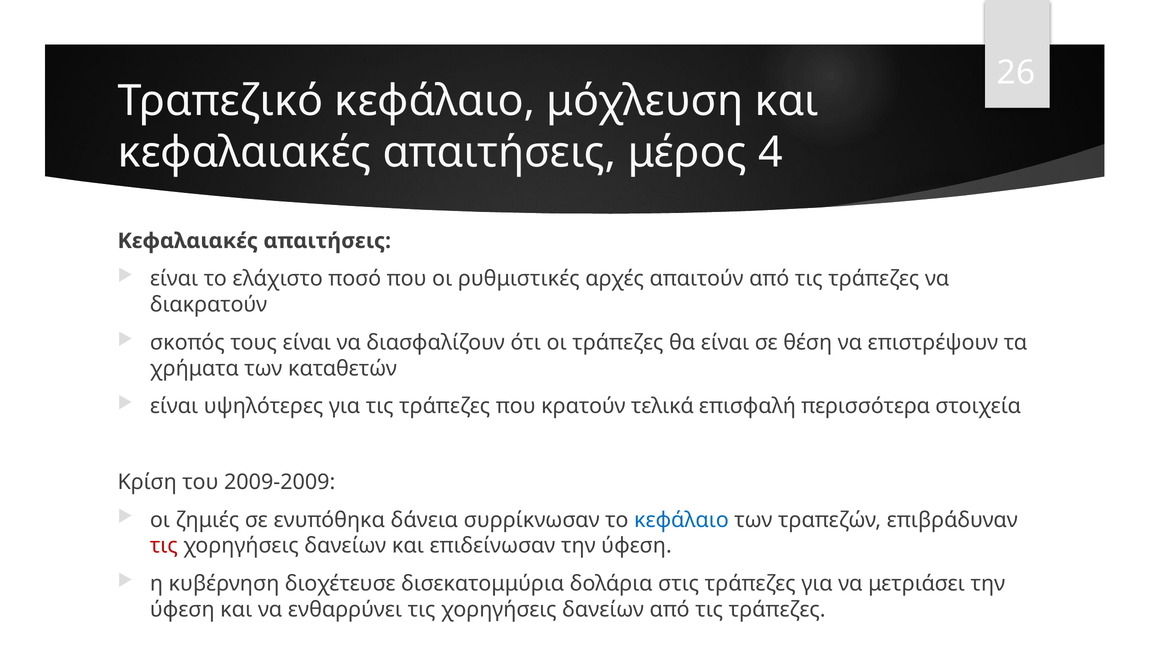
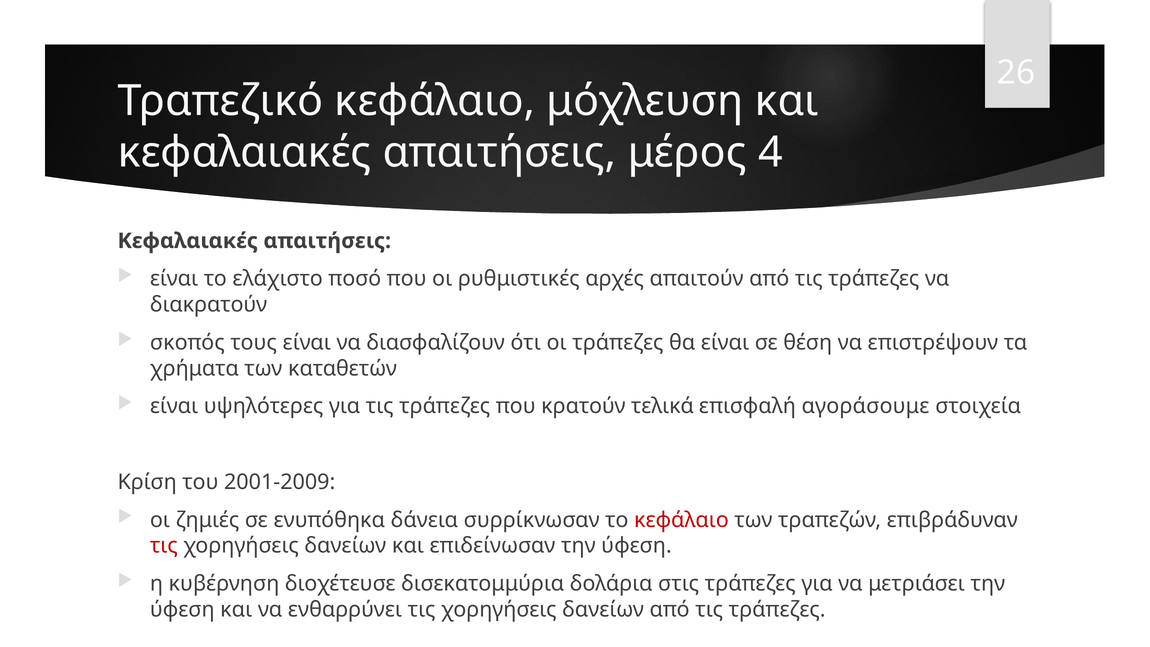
περισσότερα: περισσότερα -> αγοράσουμε (865, 406)
2009-2009: 2009-2009 -> 2001-2009 (280, 482)
κεφάλαιο colour: blue -> red (682, 520)
